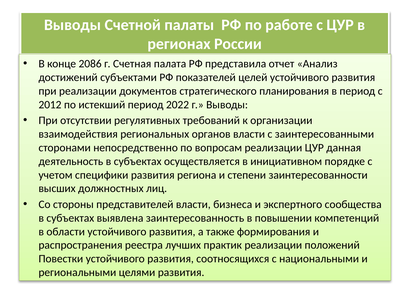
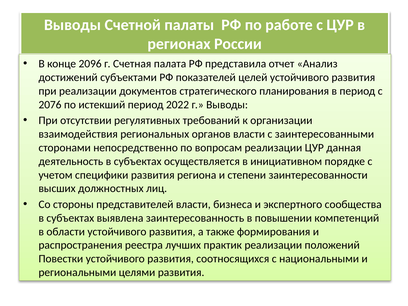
2086: 2086 -> 2096 (90, 64)
2012: 2012 -> 2076 (50, 105)
